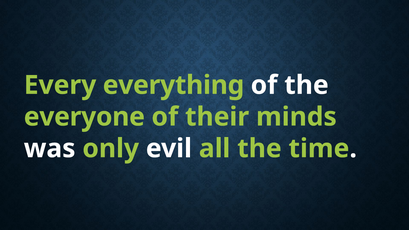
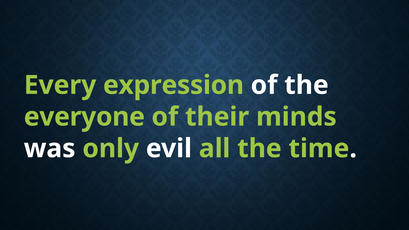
everything: everything -> expression (174, 85)
